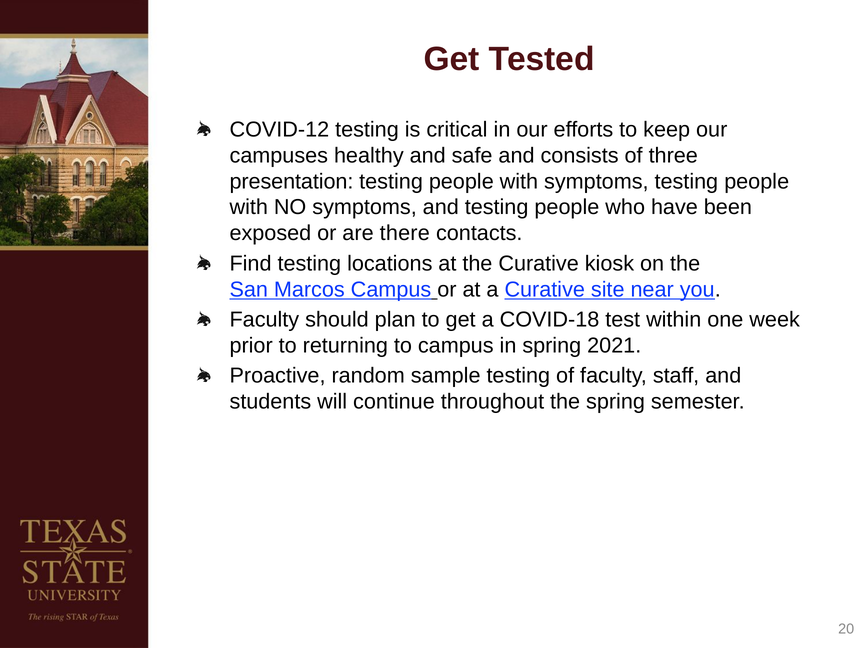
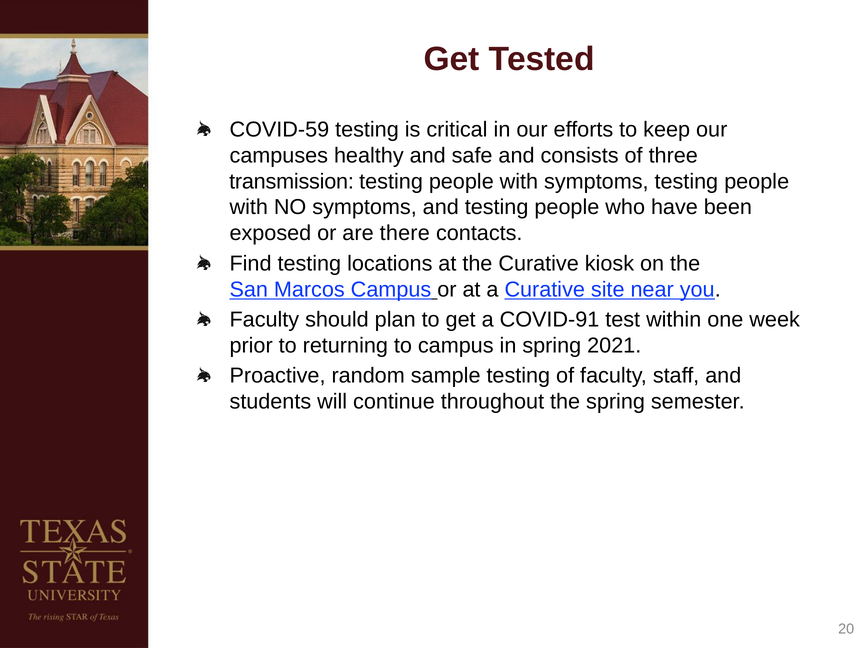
COVID-12: COVID-12 -> COVID-59 (279, 130)
presentation: presentation -> transmission (292, 182)
COVID-18: COVID-18 -> COVID-91 (549, 320)
